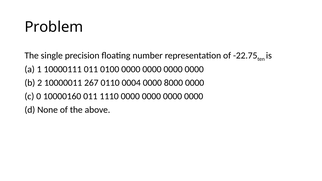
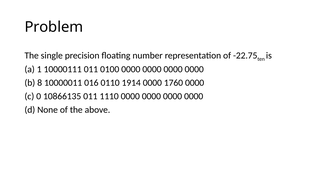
2: 2 -> 8 (40, 83)
267: 267 -> 016 (91, 83)
0004: 0004 -> 1914 (131, 83)
8000: 8000 -> 1760 (173, 83)
10000160: 10000160 -> 10866135 (62, 96)
